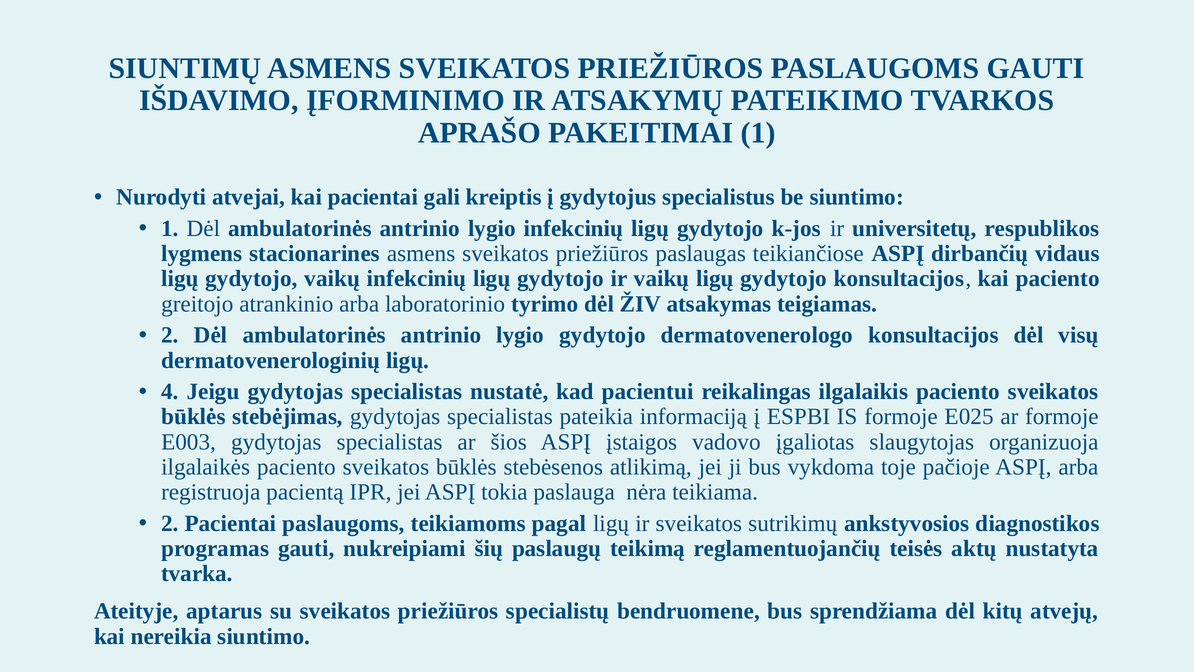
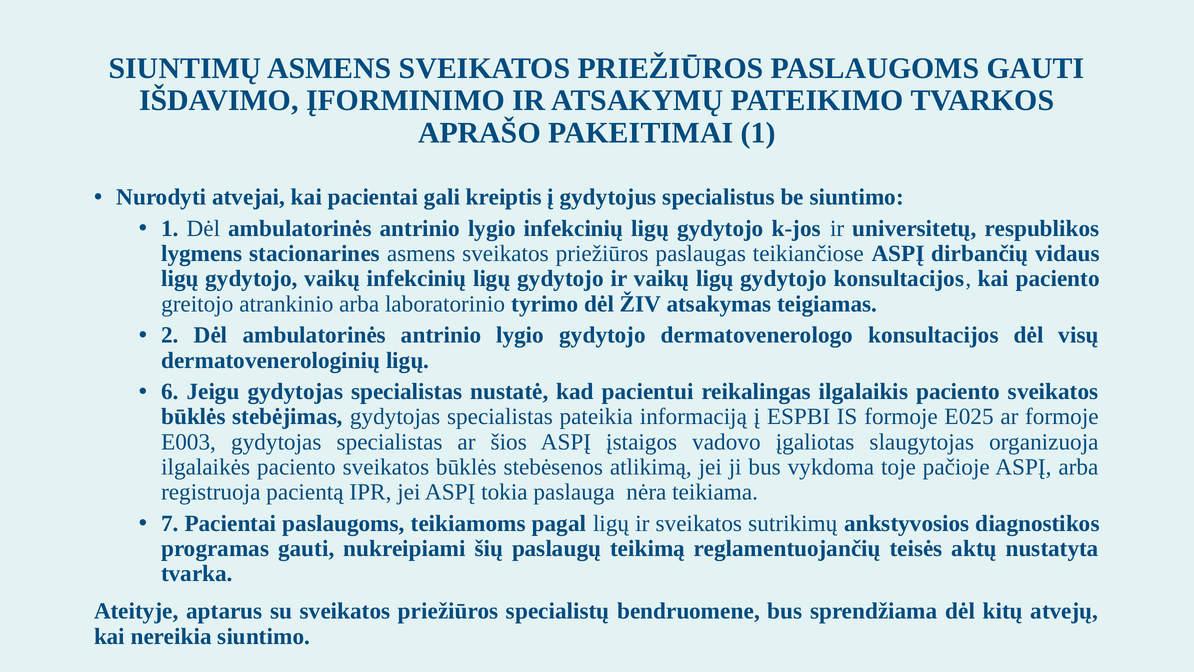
4: 4 -> 6 (170, 391)
2: 2 -> 7 (170, 523)
